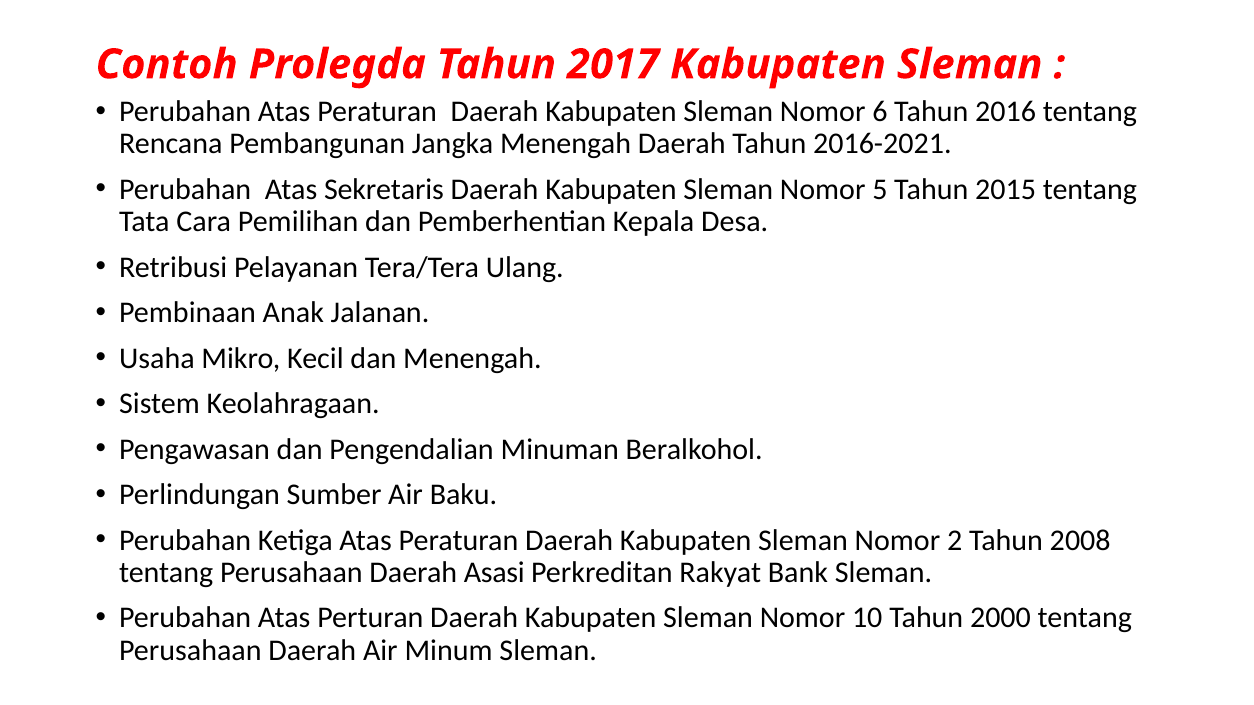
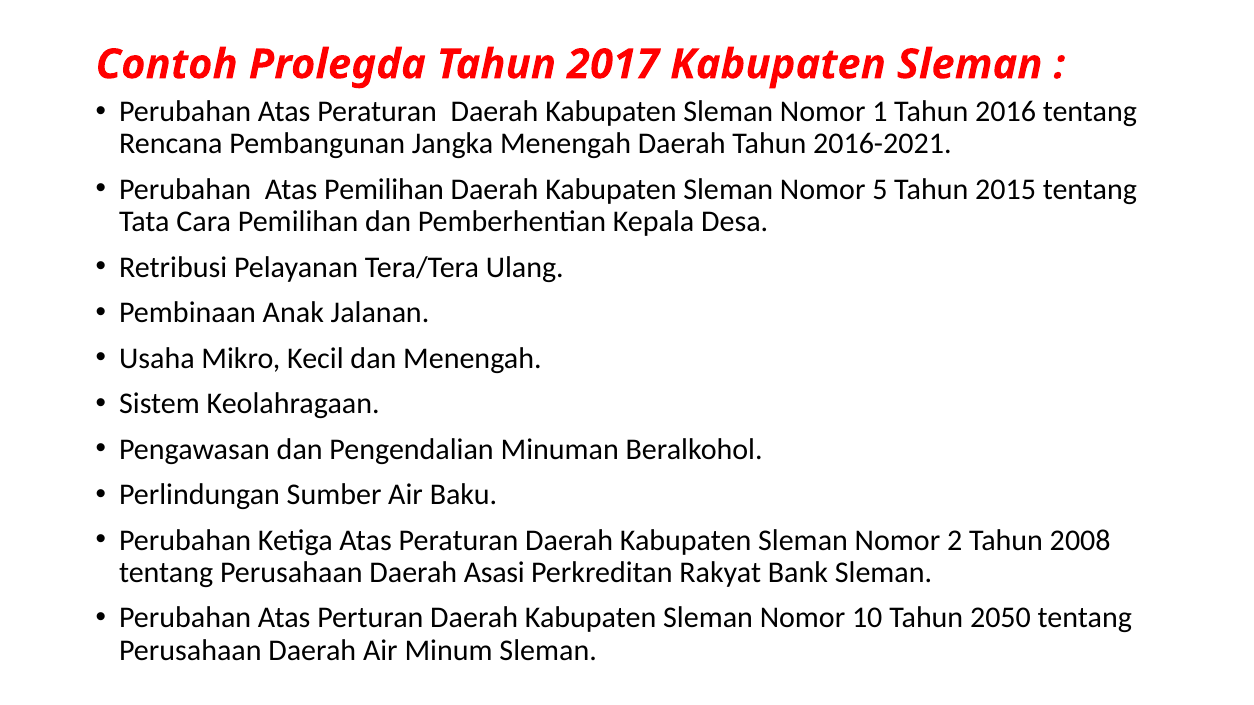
6: 6 -> 1 (880, 112)
Atas Sekretaris: Sekretaris -> Pemilihan (384, 189)
2000: 2000 -> 2050 (1000, 618)
